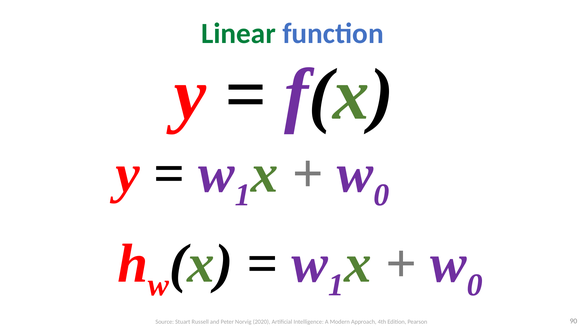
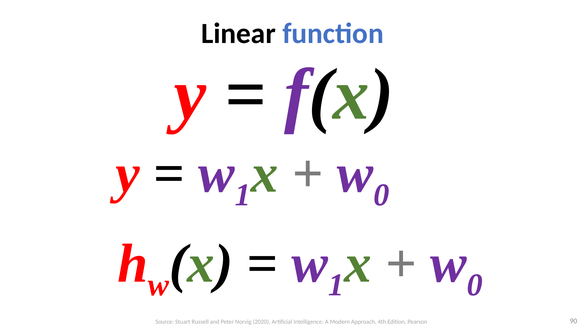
Linear colour: green -> black (238, 34)
